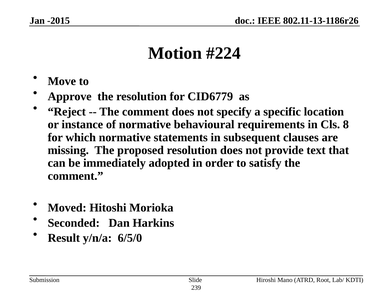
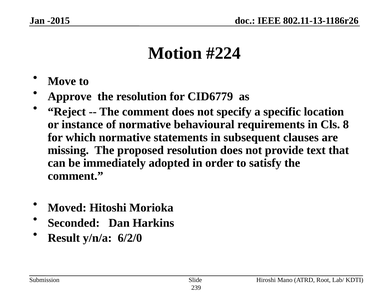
6/5/0: 6/5/0 -> 6/2/0 (130, 238)
